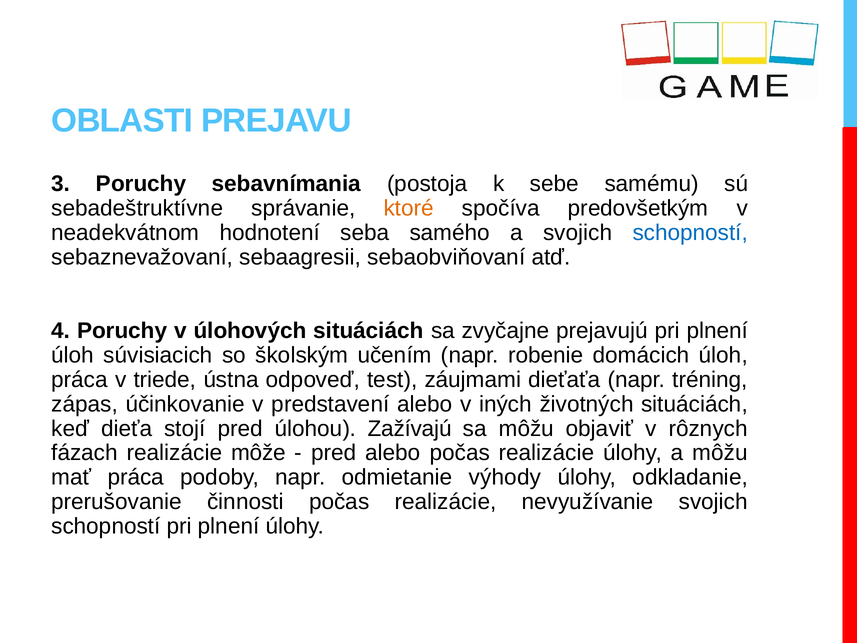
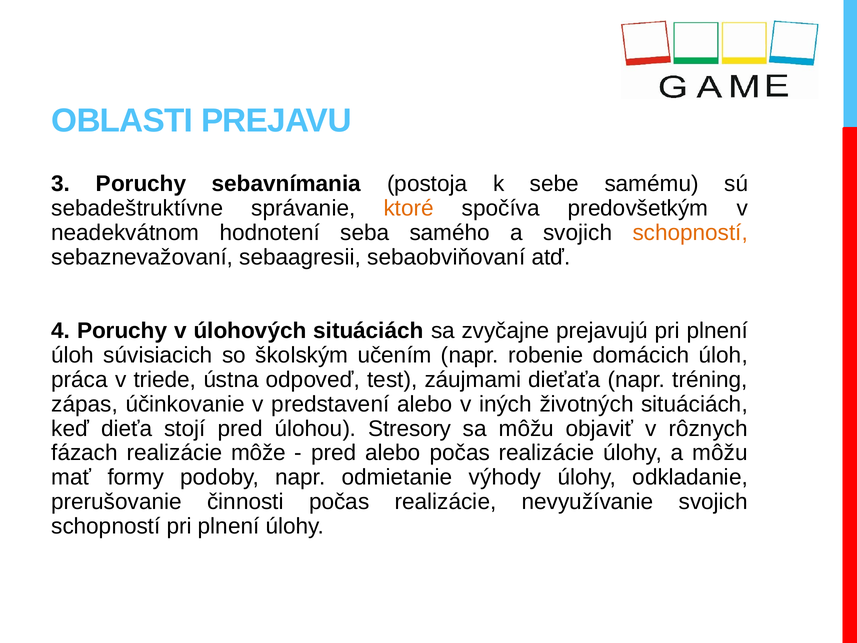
schopností colour: blue -> orange (690, 233)
Zažívajú: Zažívajú -> Stresory (410, 428)
mať práca: práca -> formy (136, 477)
